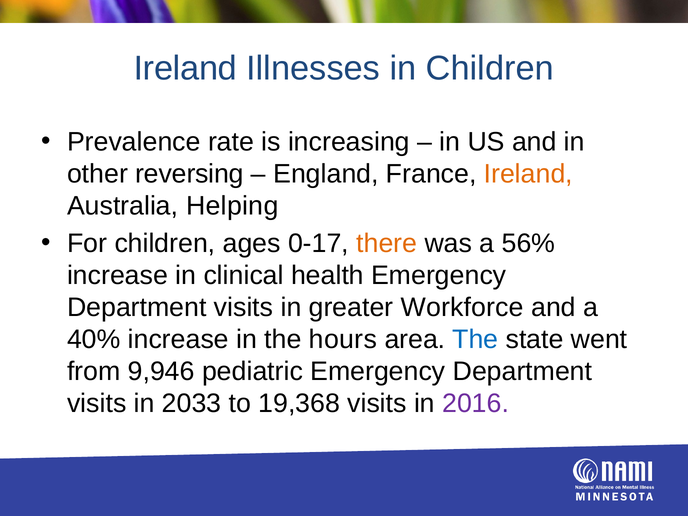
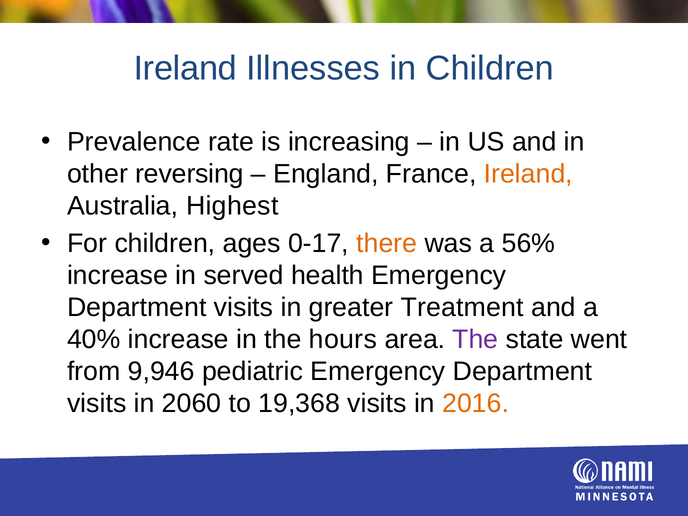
Helping: Helping -> Highest (232, 206)
clinical: clinical -> served (244, 275)
Workforce: Workforce -> Treatment (462, 307)
The colour: blue -> purple (475, 339)
2033: 2033 -> 2060 (192, 403)
2016 colour: purple -> orange (476, 403)
